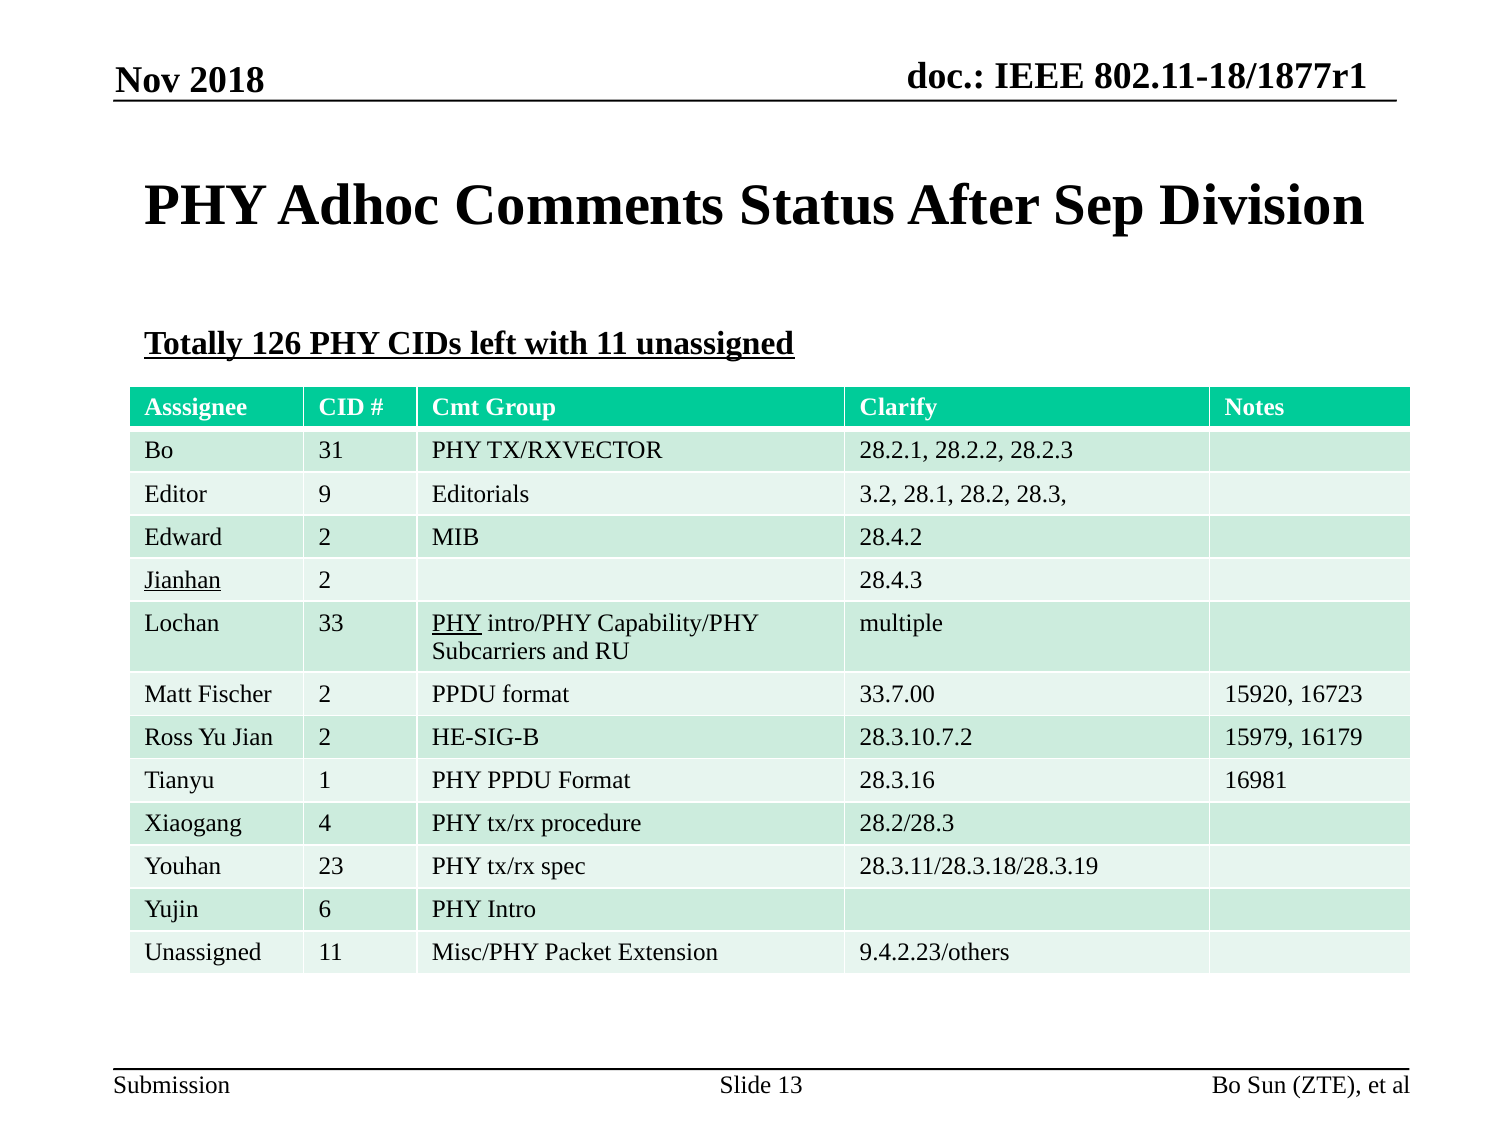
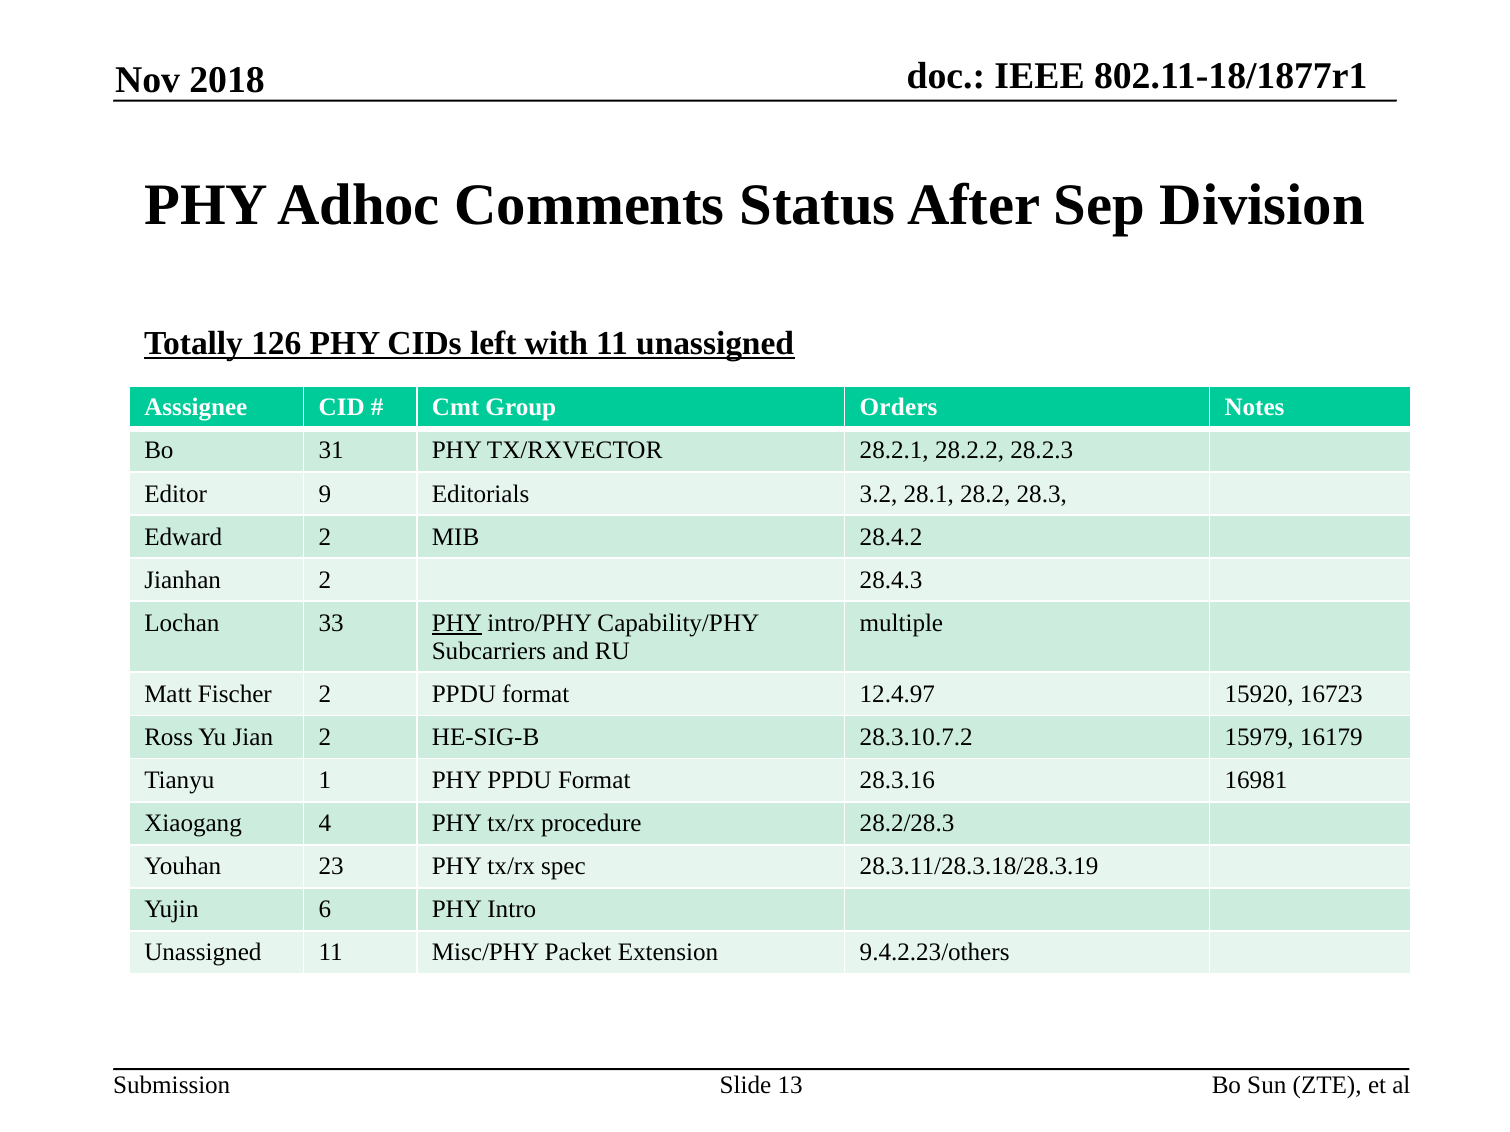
Clarify: Clarify -> Orders (899, 408)
Jianhan underline: present -> none (183, 580)
33.7.00: 33.7.00 -> 12.4.97 (897, 694)
